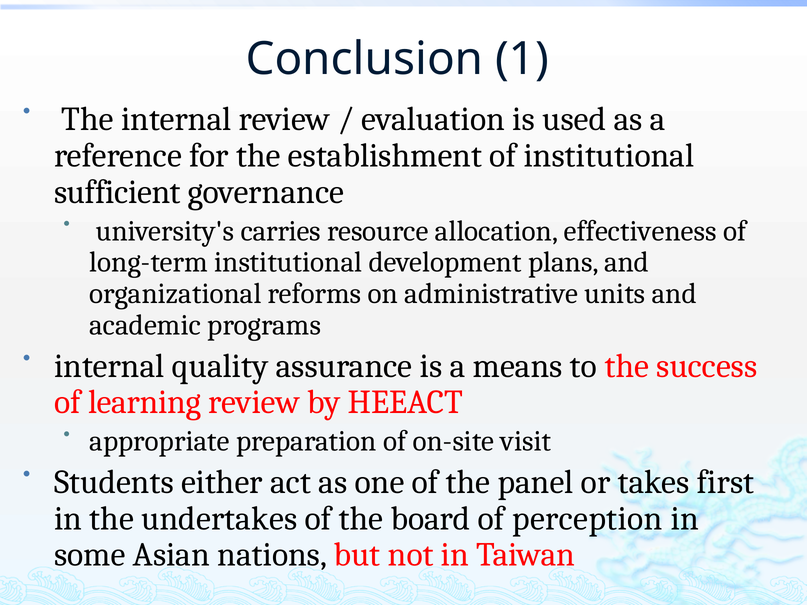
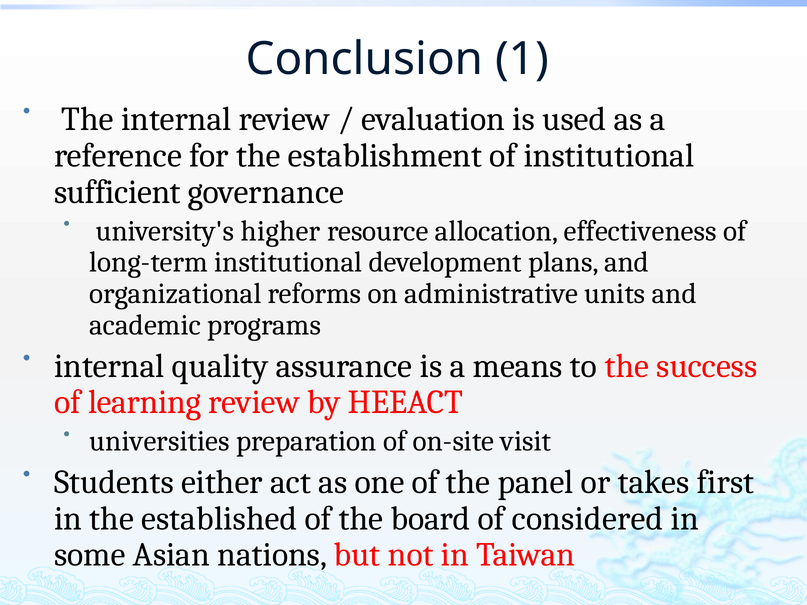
carries: carries -> higher (280, 231)
appropriate: appropriate -> universities (160, 442)
undertakes: undertakes -> established (219, 519)
perception: perception -> considered (587, 519)
